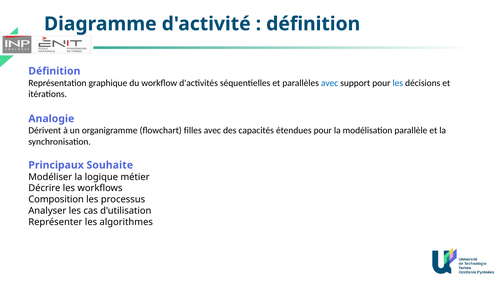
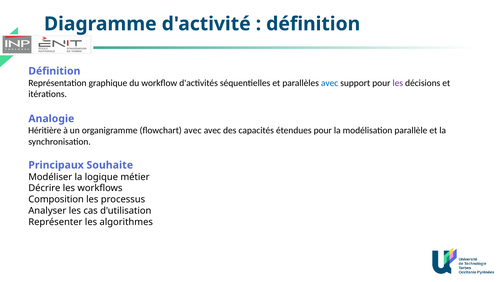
les colour: blue -> purple (398, 83)
Dérivent: Dérivent -> Héritière (45, 131)
flowchart filles: filles -> avec (193, 131)
